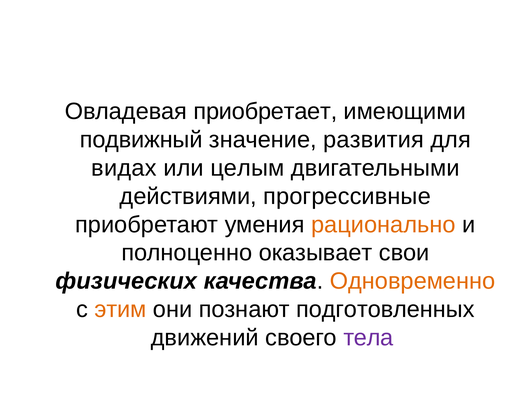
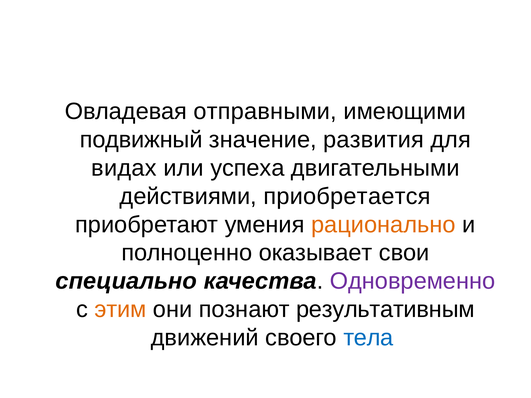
приобретает: приобретает -> отправными (265, 111)
целым: целым -> успеха (247, 168)
прогрессивные: прогрессивные -> приобретается (347, 196)
физических: физических -> специально (126, 281)
Одновременно colour: orange -> purple (413, 281)
подготовленных: подготовленных -> результативным (385, 310)
тела colour: purple -> blue (368, 338)
